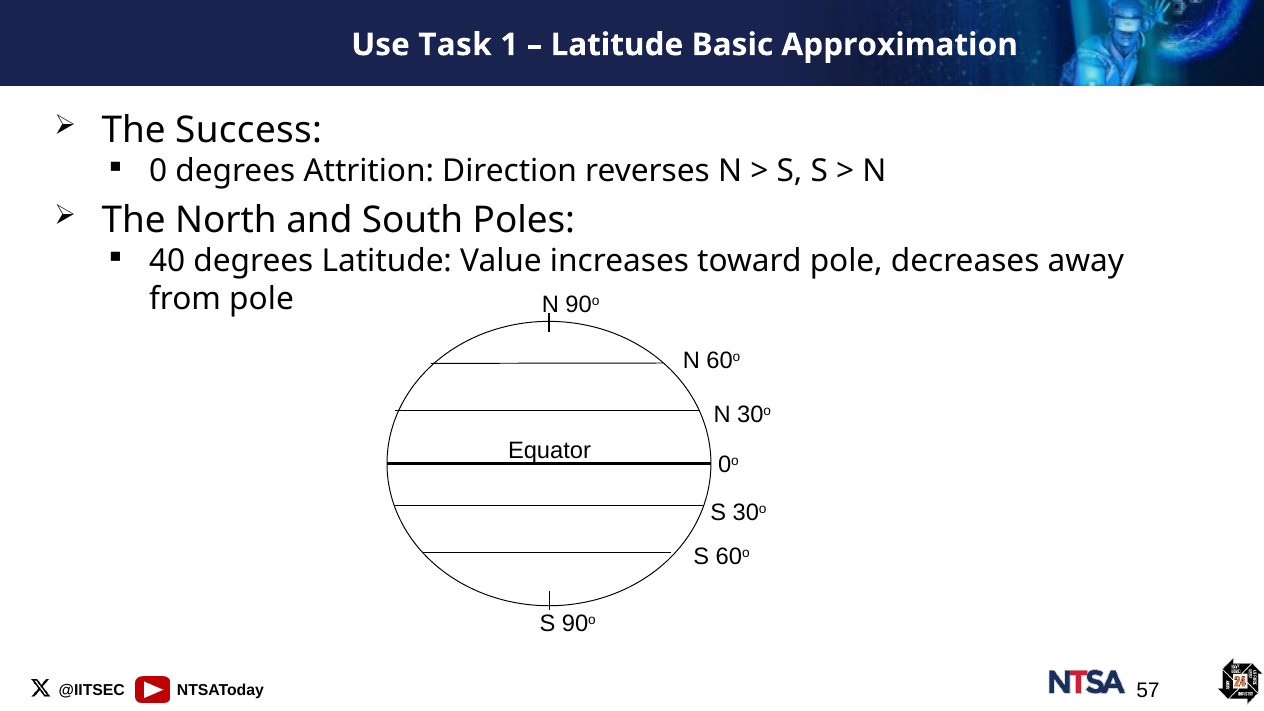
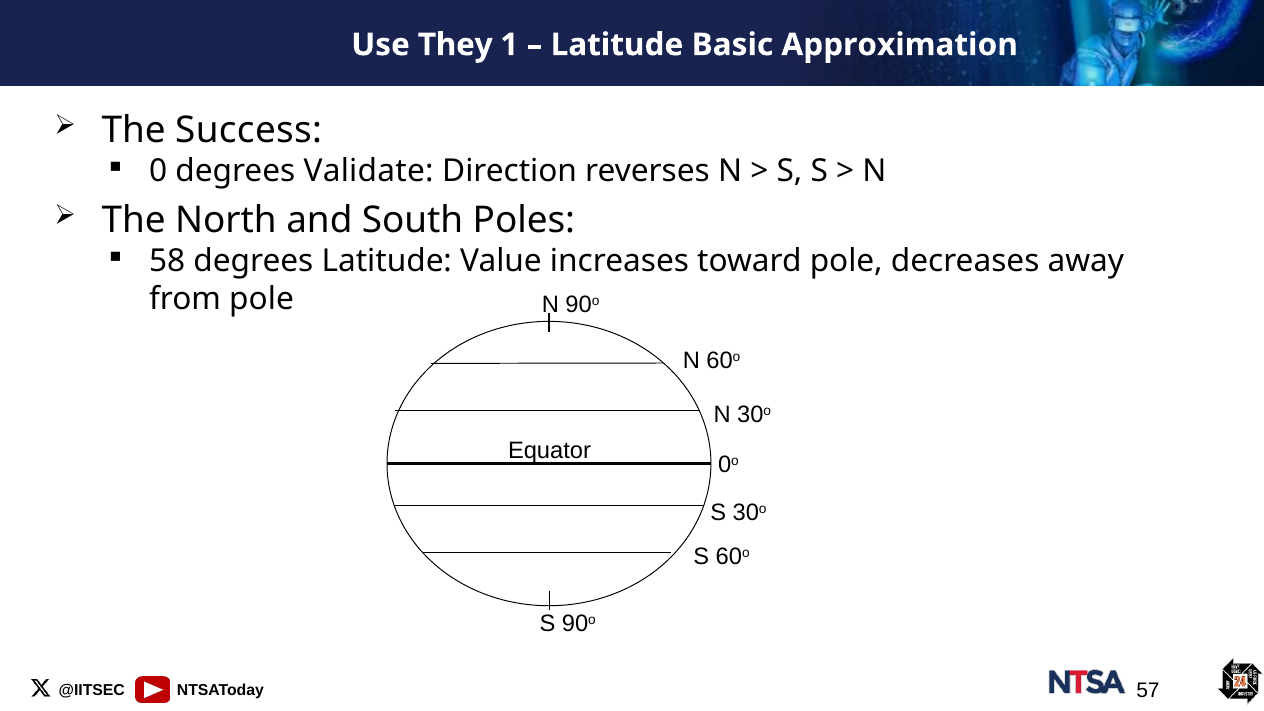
Task: Task -> They (455, 45)
Attrition: Attrition -> Validate (369, 171)
40: 40 -> 58 (167, 261)
